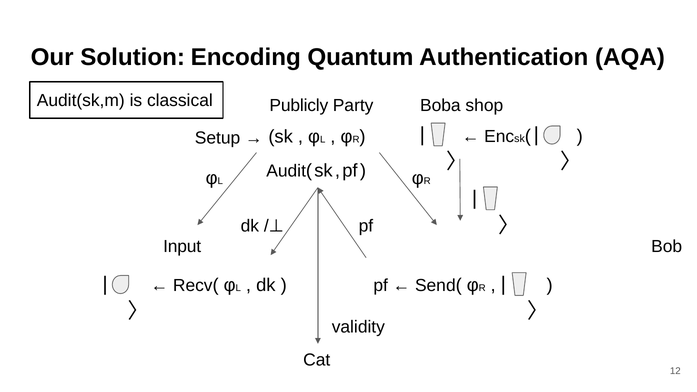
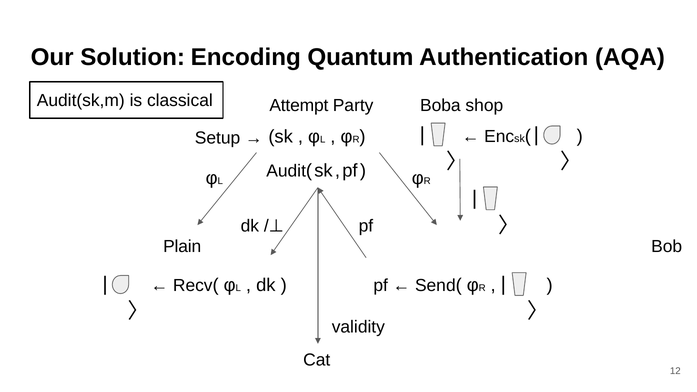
Publicly: Publicly -> Attempt (299, 105)
Input: Input -> Plain (182, 247)
